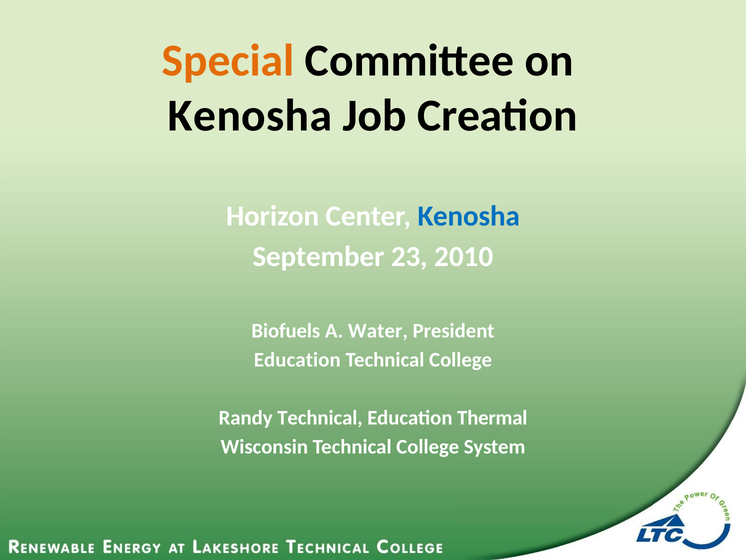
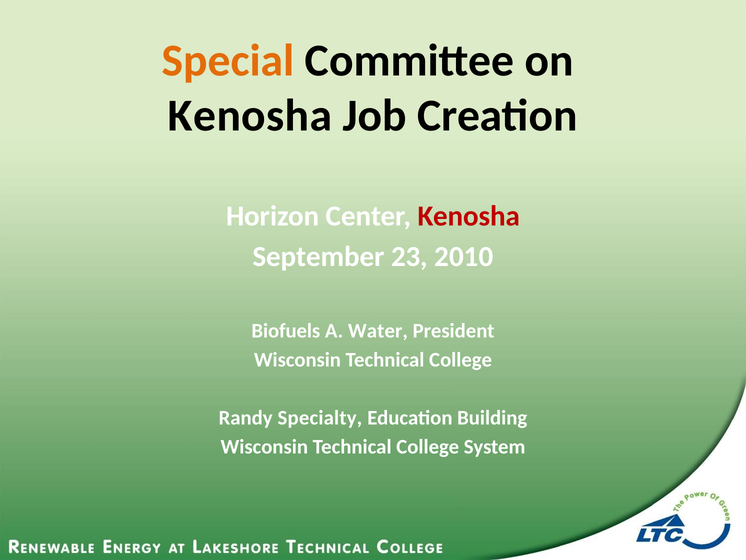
Kenosha colour: blue -> red (469, 216)
Education: Education -> Wisconsin (297, 360)
Randy Technical: Technical -> Specialty (320, 418)
Thermal: Thermal -> Building (492, 418)
